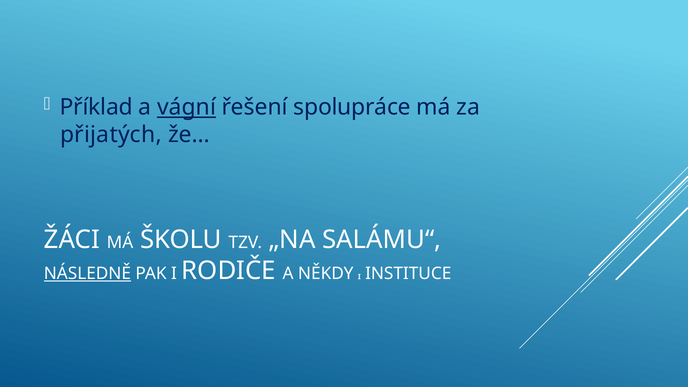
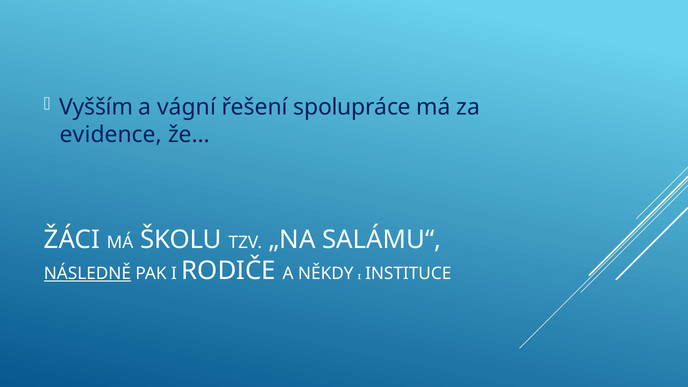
Příklad: Příklad -> Vyšším (96, 107)
vágní underline: present -> none (187, 107)
přijatých: přijatých -> evidence (111, 135)
